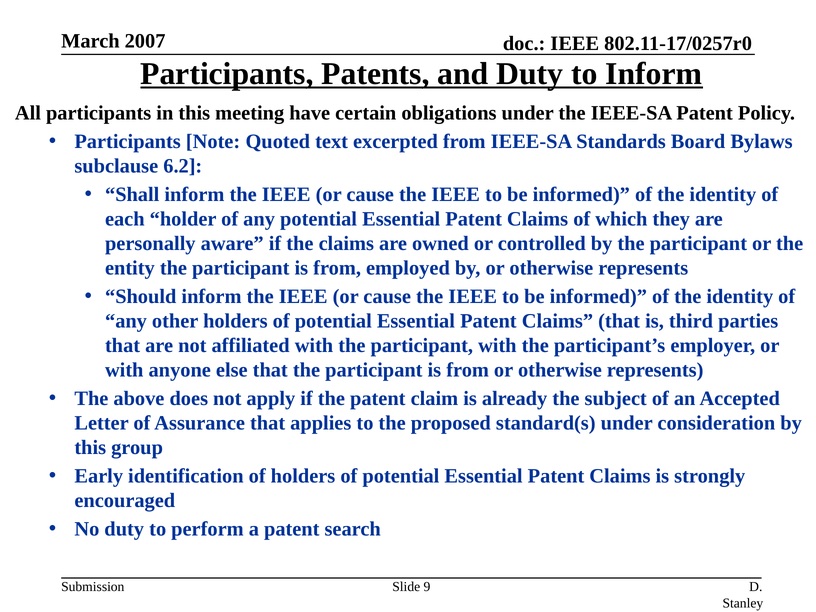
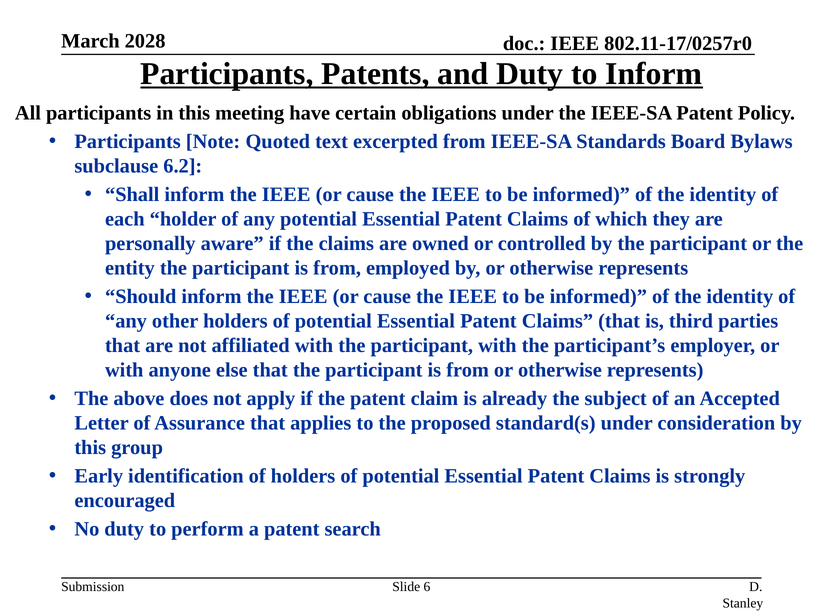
2007: 2007 -> 2028 (145, 41)
9: 9 -> 6 (427, 587)
